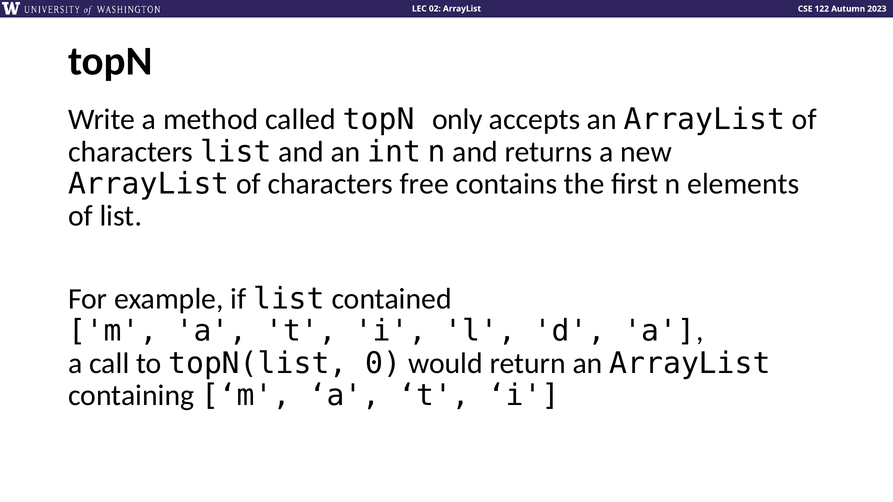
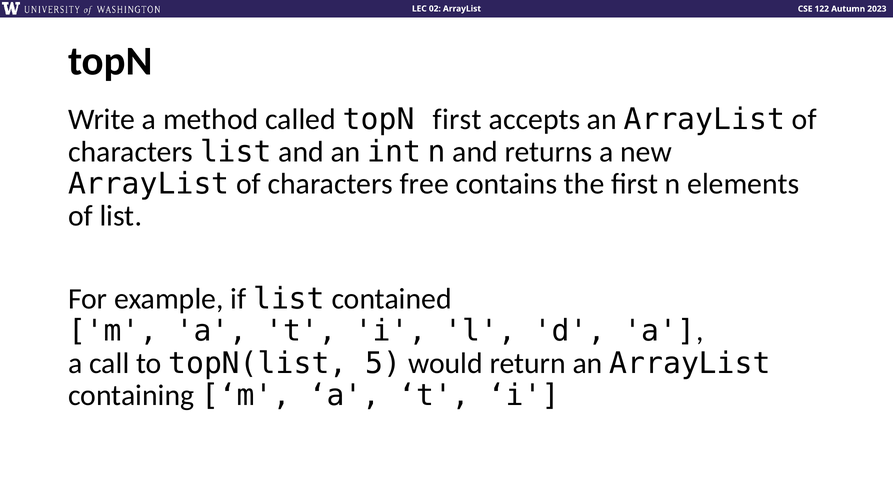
topN only: only -> first (457, 120)
0: 0 -> 5 (383, 364)
